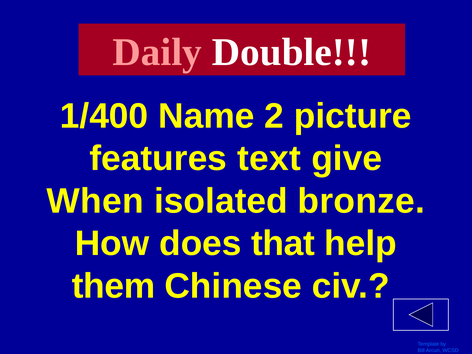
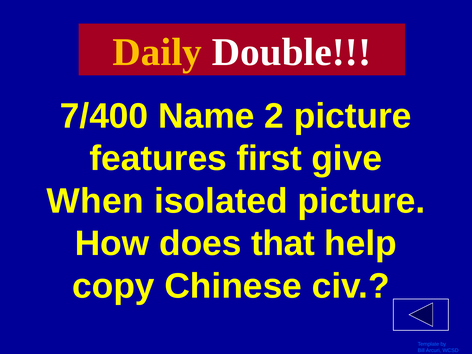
Daily colour: pink -> yellow (157, 52)
1/400: 1/400 -> 7/400 (104, 116)
text: text -> first (269, 159)
isolated bronze: bronze -> picture (361, 201)
them: them -> copy (113, 286)
